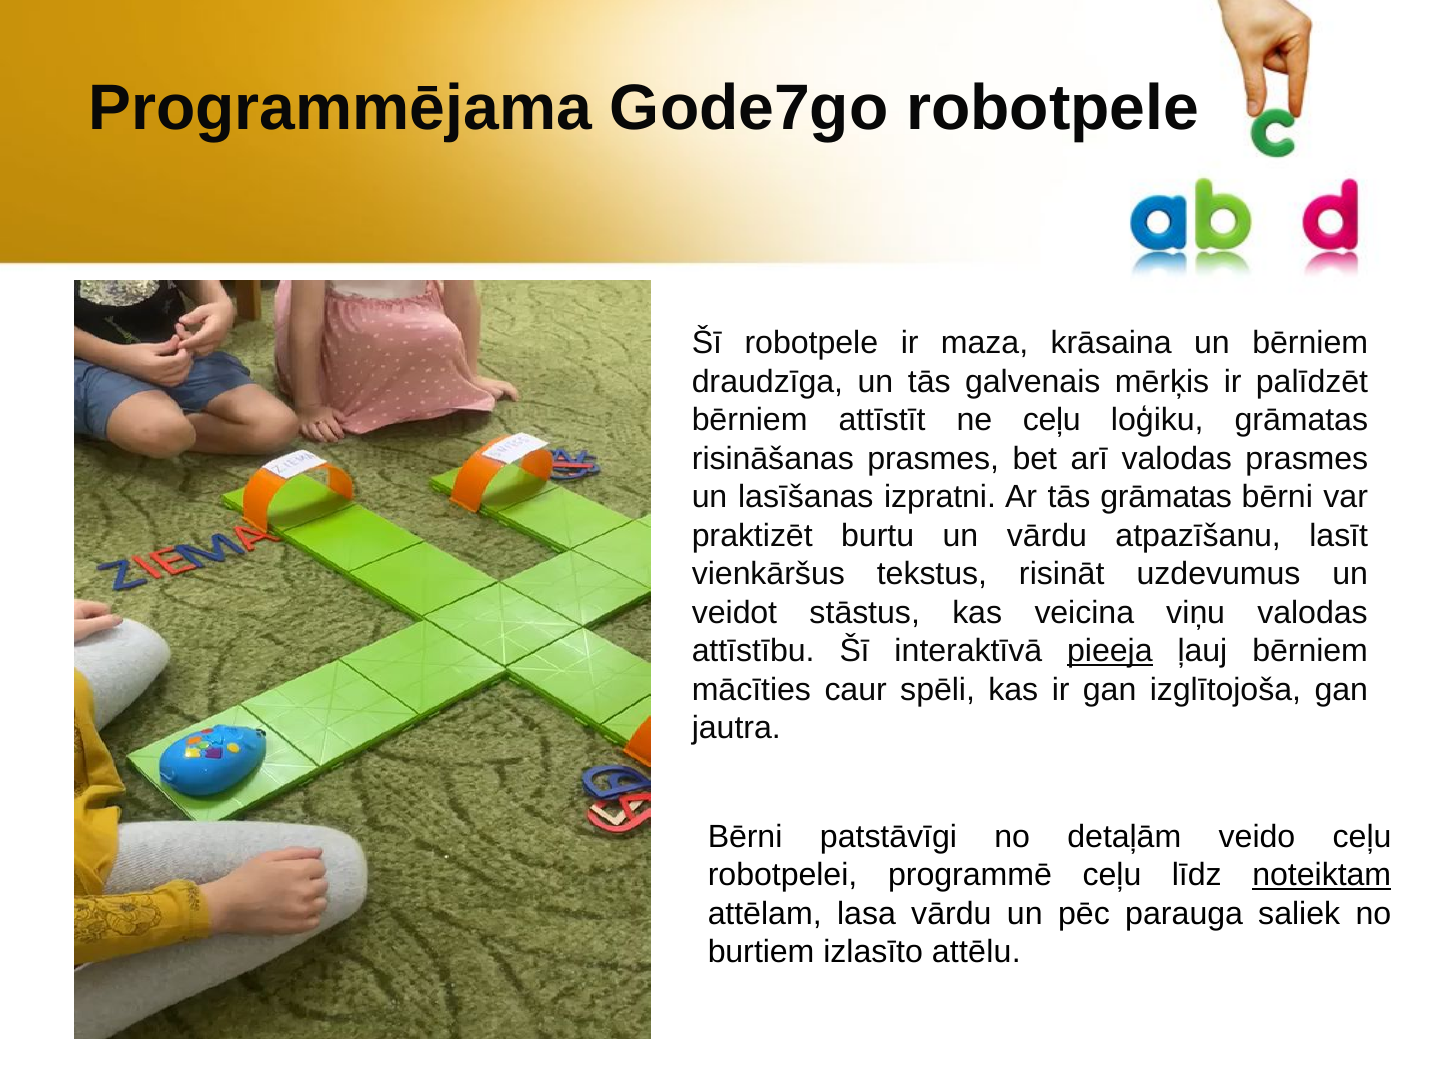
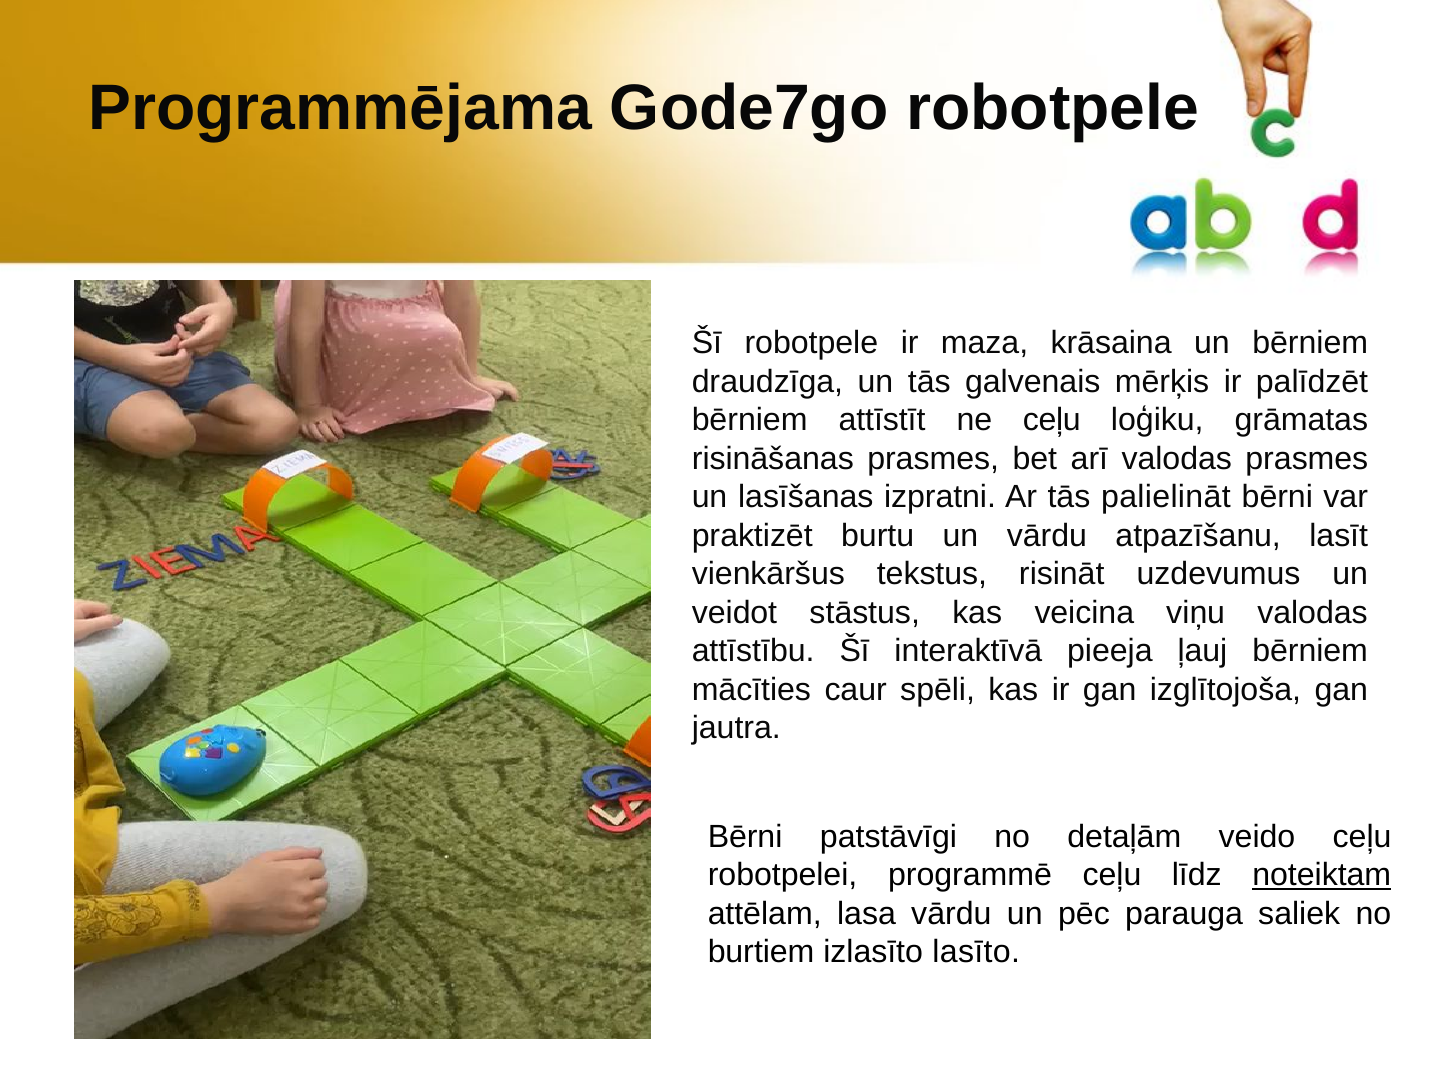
tās grāmatas: grāmatas -> palielināt (1166, 497)
pieeja underline: present -> none (1110, 652)
attēlu: attēlu -> lasīto (976, 952)
